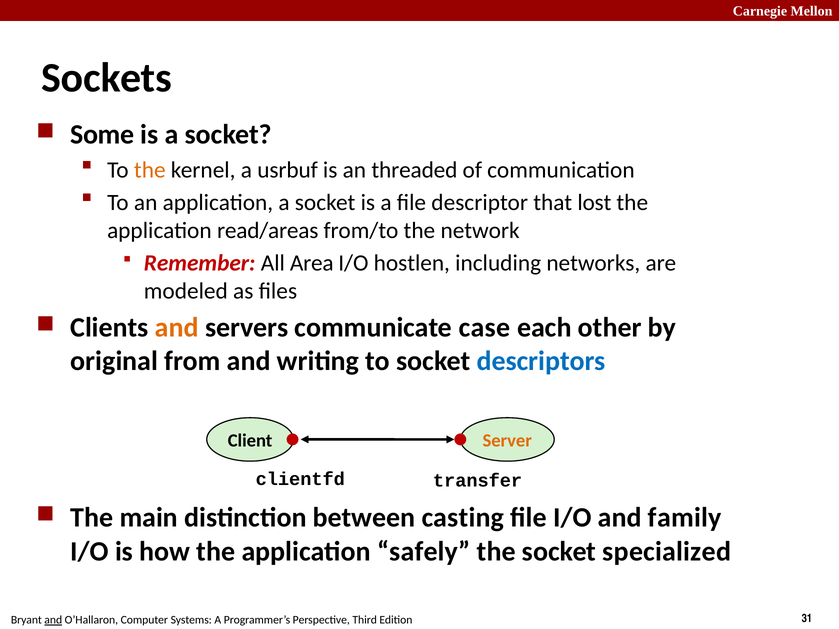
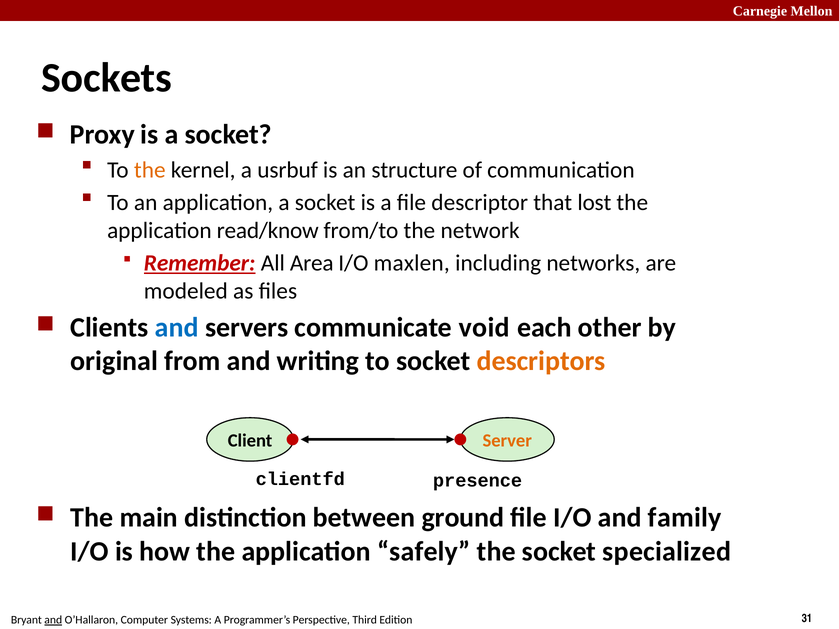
Some: Some -> Proxy (102, 135)
threaded: threaded -> structure (414, 170)
read/areas: read/areas -> read/know (268, 231)
Remember underline: none -> present (200, 263)
hostlen: hostlen -> maxlen (412, 263)
and colour: orange -> blue (177, 328)
case: case -> void (484, 328)
descriptors colour: blue -> orange (541, 361)
transfer: transfer -> presence (478, 481)
casting: casting -> ground (463, 518)
